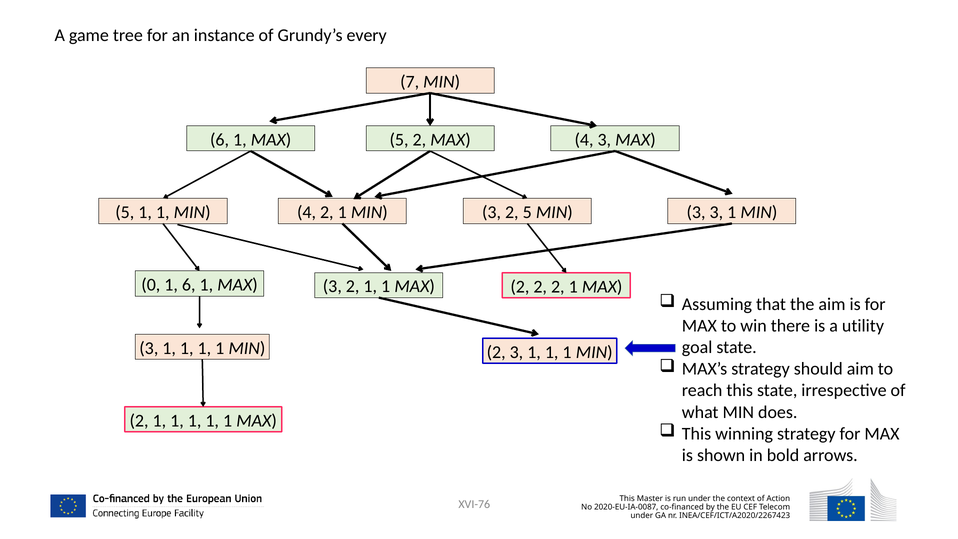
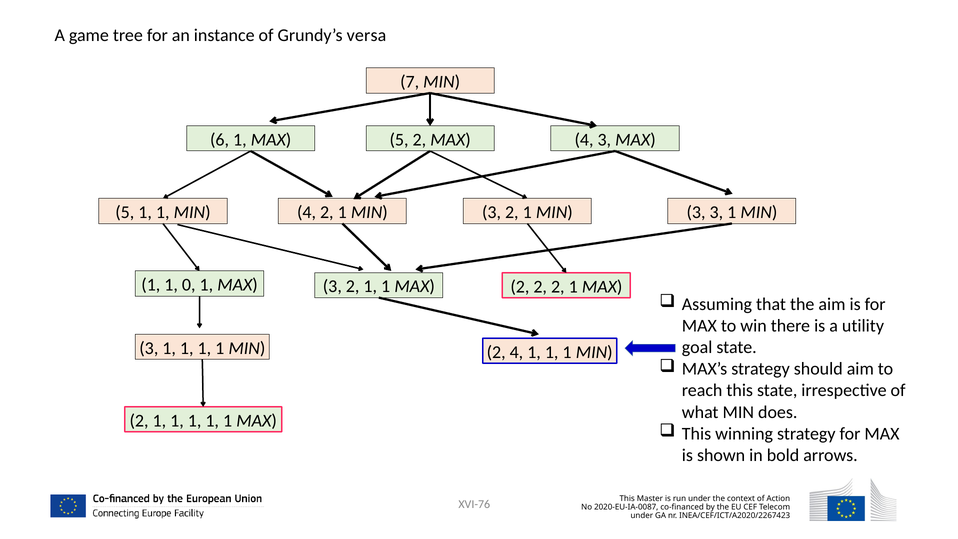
every: every -> versa (367, 36)
MIN 3 2 5: 5 -> 1 (527, 212)
0: 0 -> 1 (151, 285)
1 6: 6 -> 0 (189, 285)
2 3: 3 -> 4 (516, 352)
